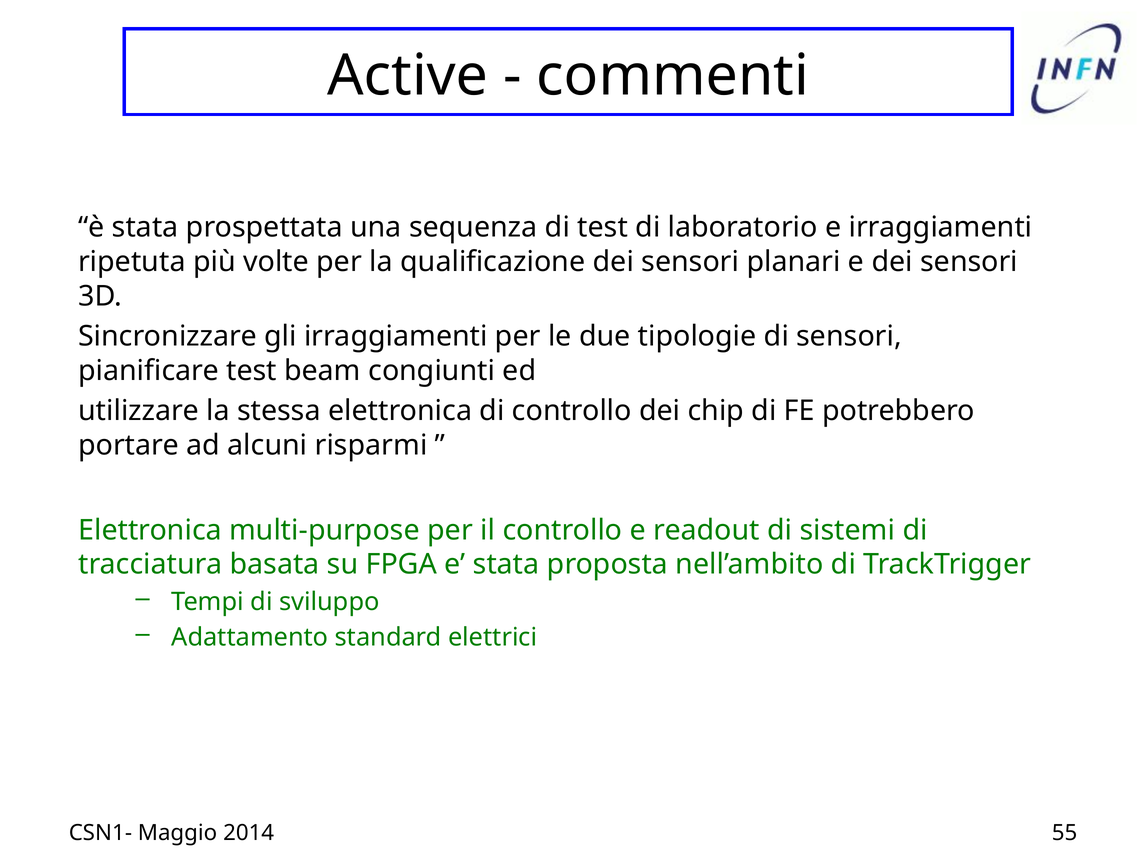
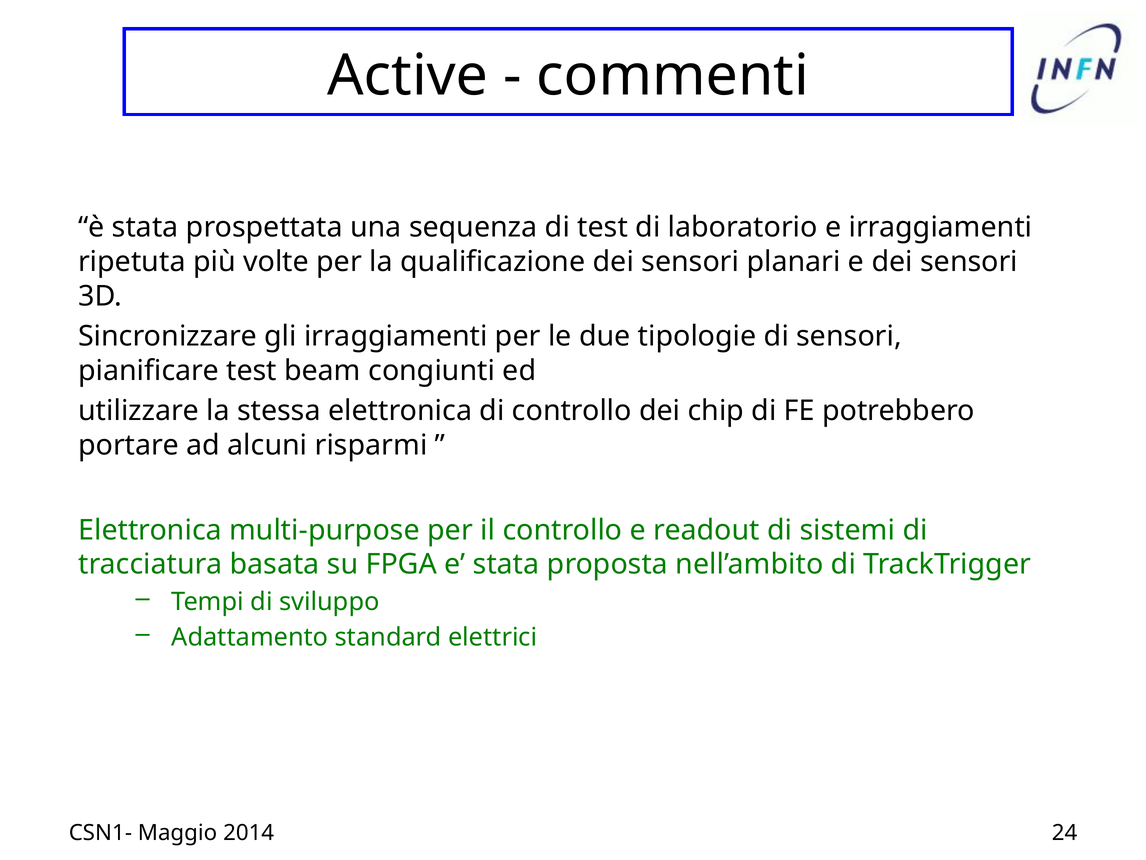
55: 55 -> 24 (1065, 832)
